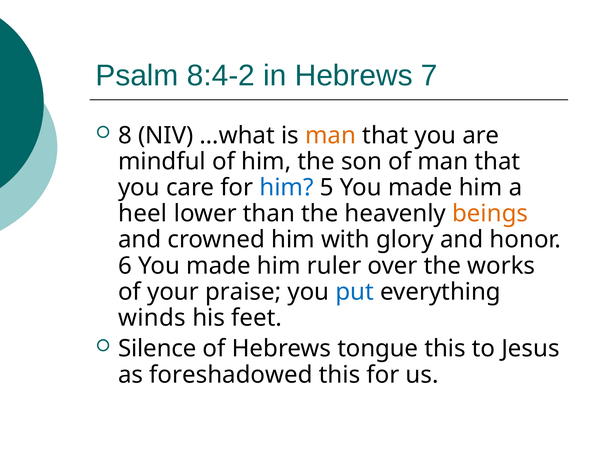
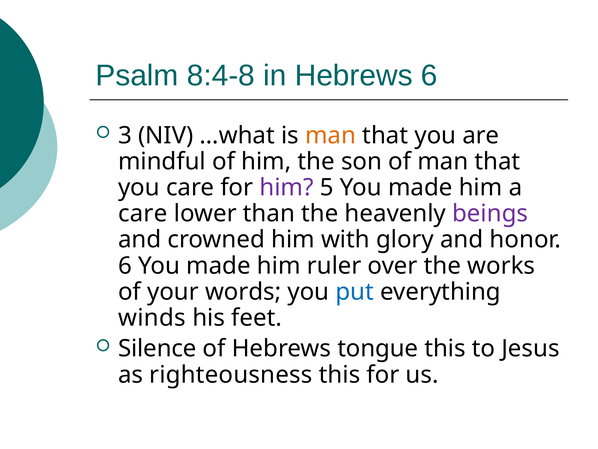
8:4-2: 8:4-2 -> 8:4-8 (221, 76)
Hebrews 7: 7 -> 6 (429, 76)
8: 8 -> 3 (125, 135)
him colour: blue -> purple (287, 187)
heel: heel -> care (143, 213)
beings colour: orange -> purple (490, 213)
praise: praise -> words (243, 291)
foreshadowed: foreshadowed -> righteousness (231, 374)
